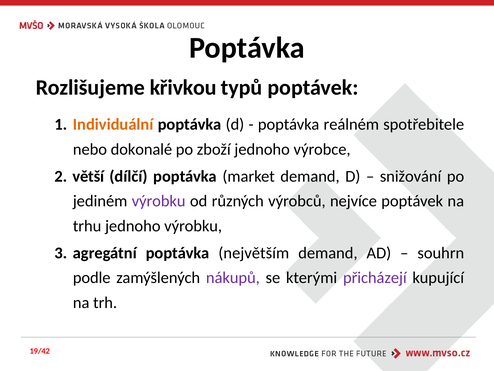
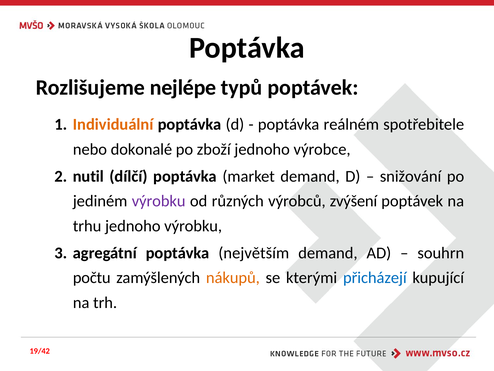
křivkou: křivkou -> nejlépe (183, 87)
větší: větší -> nutil (88, 176)
nejvíce: nejvíce -> zvýšení (354, 201)
podle: podle -> počtu (92, 278)
nákupů colour: purple -> orange (233, 278)
přicházejí colour: purple -> blue (375, 278)
